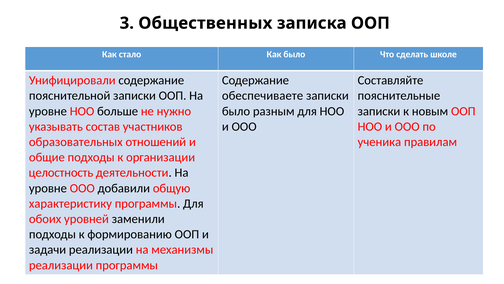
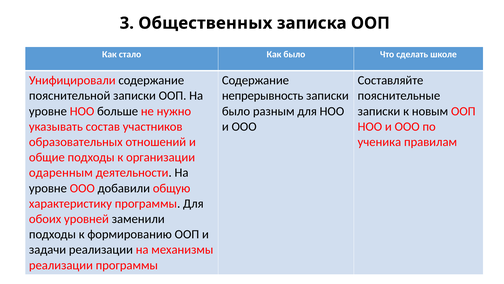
обеспечиваете: обеспечиваете -> непрерывность (263, 96)
целостность: целостность -> одаренным (61, 172)
